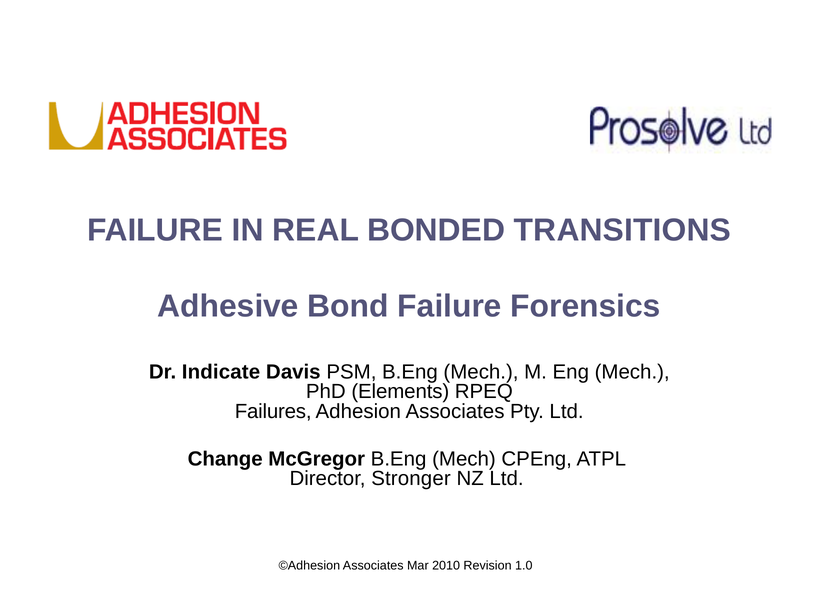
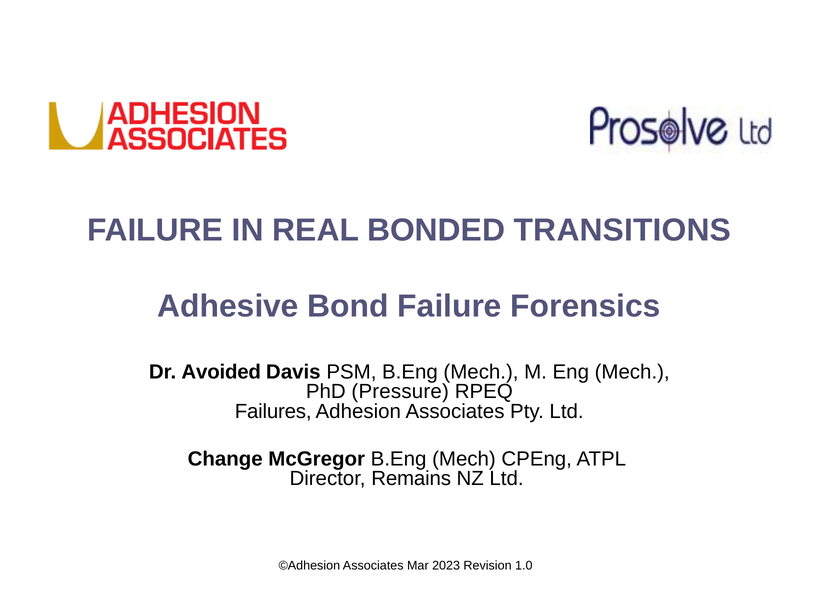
Indicate: Indicate -> Avoided (221, 372)
Elements: Elements -> Pressure (400, 392)
Stronger: Stronger -> Remains (411, 479)
2010: 2010 -> 2023 (446, 566)
